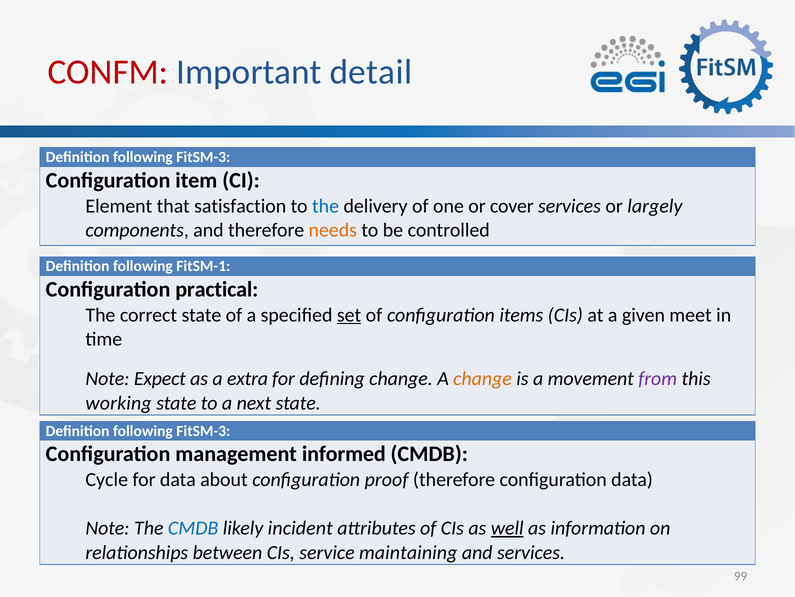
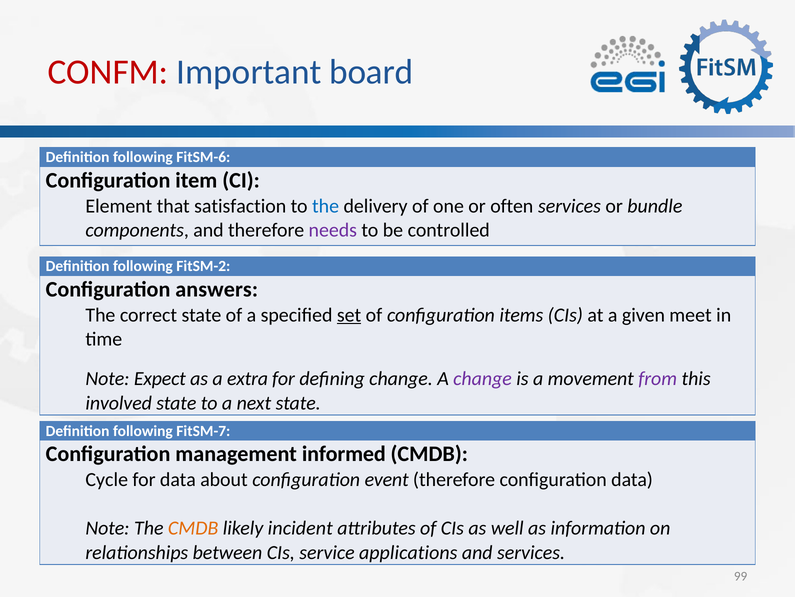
detail: detail -> board (371, 72)
FitSM-3: FitSM-3 -> FitSM-6 (203, 157)
cover: cover -> often (512, 206)
largely: largely -> bundle (655, 206)
needs colour: orange -> purple (333, 230)
FitSM-1: FitSM-1 -> FitSM-2 (203, 266)
practical: practical -> answers (217, 289)
change colour: orange -> purple (483, 378)
working: working -> involved (119, 402)
FitSM-3: FitSM-3 -> FitSM-7 (203, 430)
proof: proof -> event (387, 479)
CMDB colour: blue -> orange (193, 528)
well underline: present -> none (507, 528)
maintaining: maintaining -> applications (408, 552)
